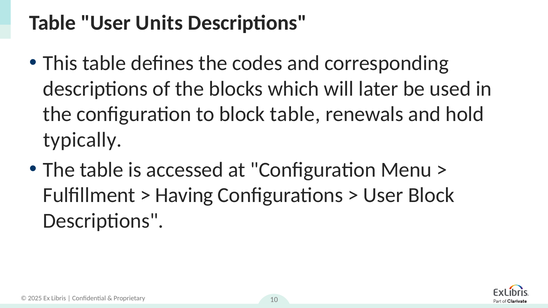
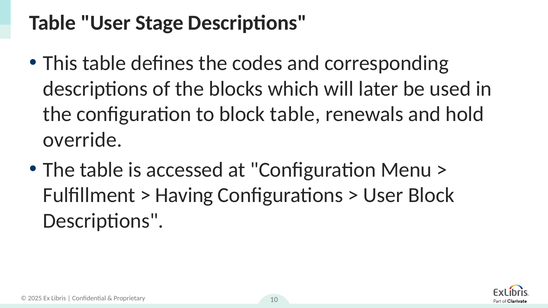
Units: Units -> Stage (159, 23)
typically: typically -> override (83, 140)
